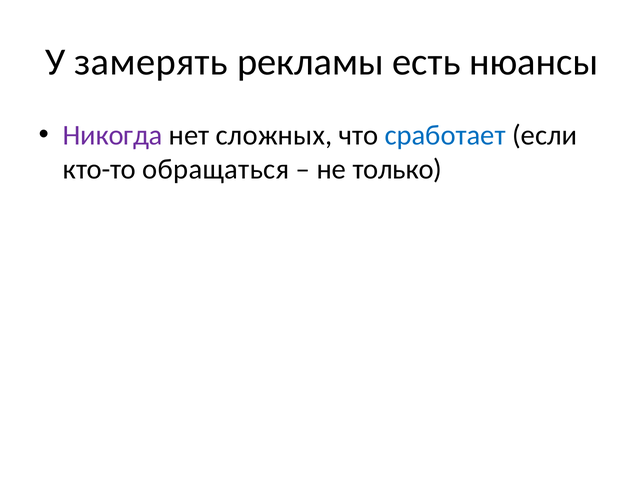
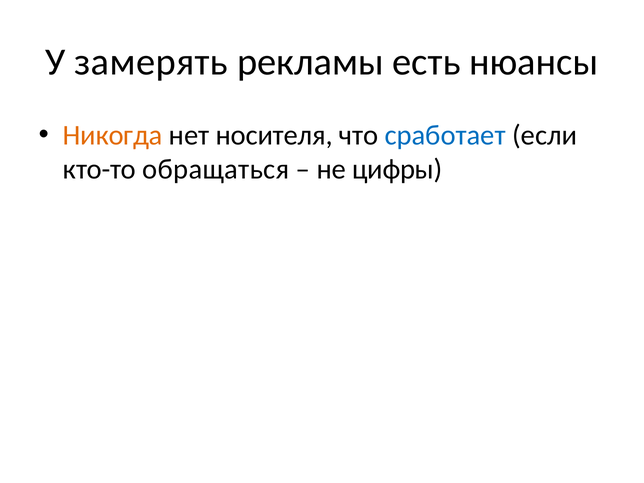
Никогда colour: purple -> orange (113, 135)
сложных: сложных -> носителя (274, 135)
только: только -> цифры (397, 169)
